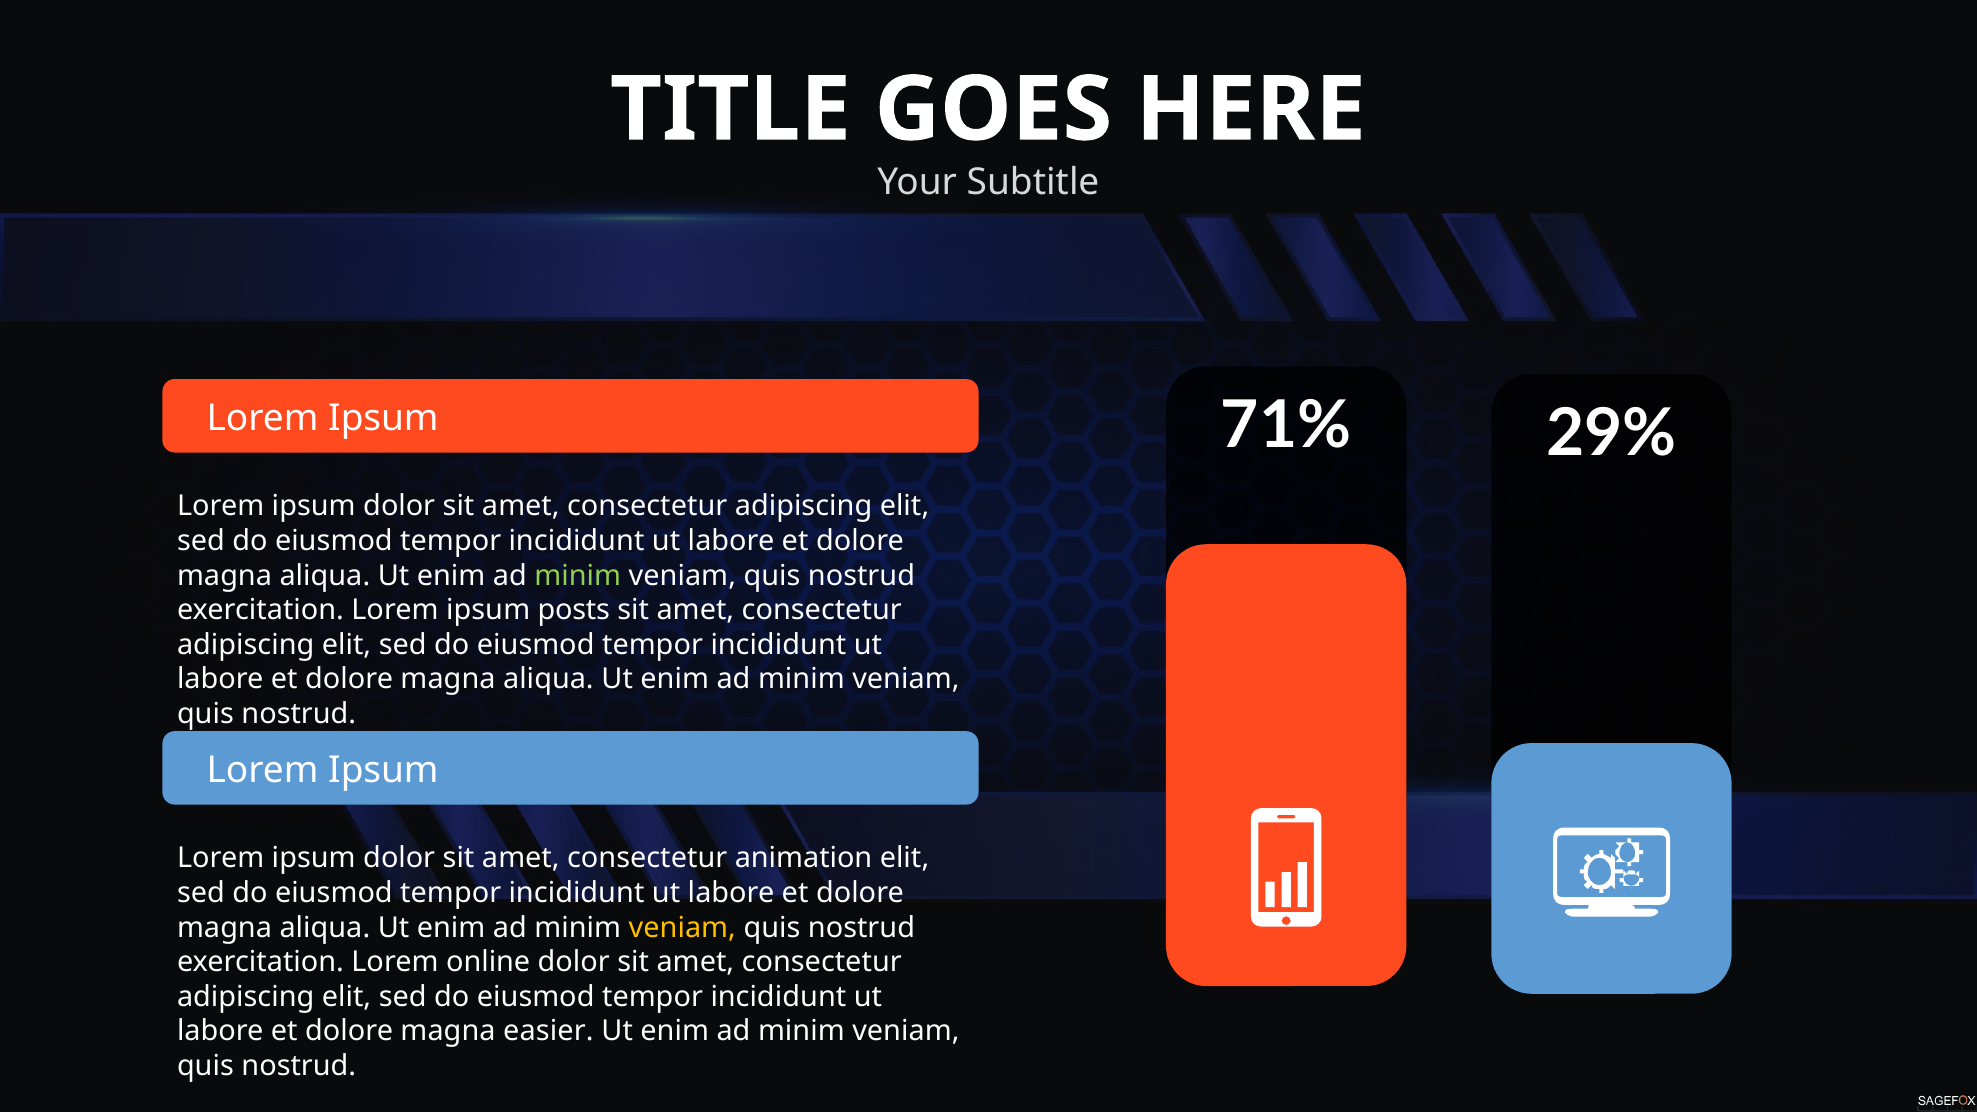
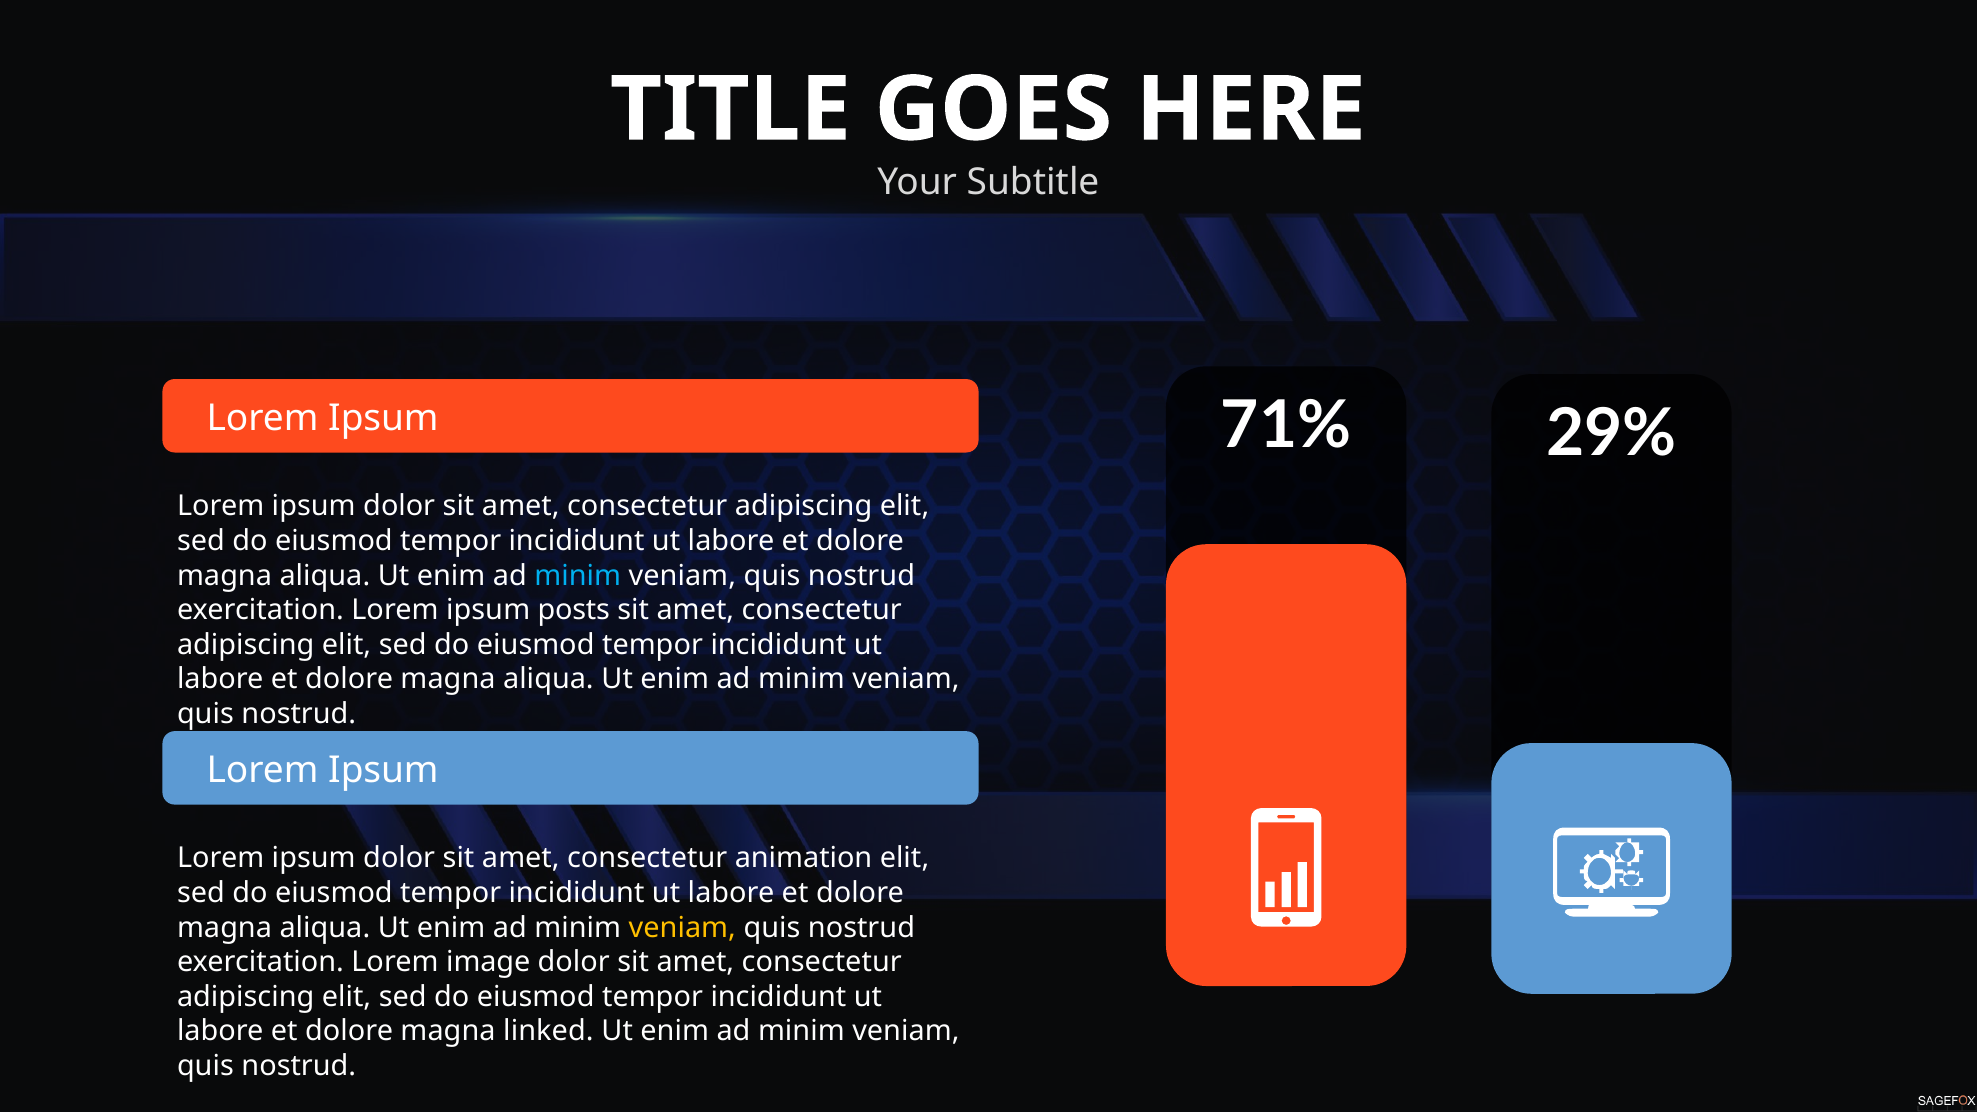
minim colour: light green -> light blue (578, 576)
online: online -> image (488, 962)
easier: easier -> linked (548, 1031)
